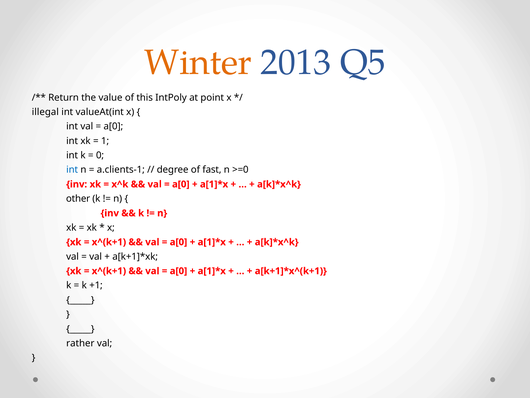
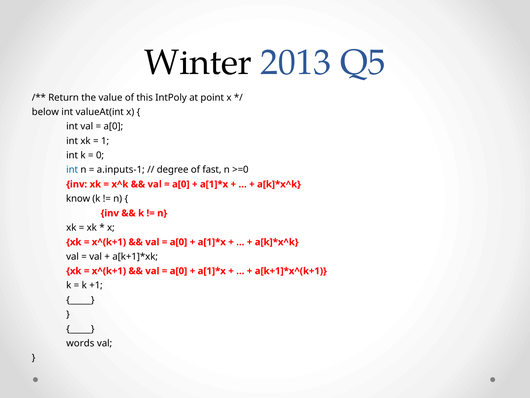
Winter colour: orange -> black (198, 63)
illegal: illegal -> below (45, 112)
a.clients-1: a.clients-1 -> a.inputs-1 (121, 170)
other: other -> know (78, 198)
rather: rather -> words (80, 343)
